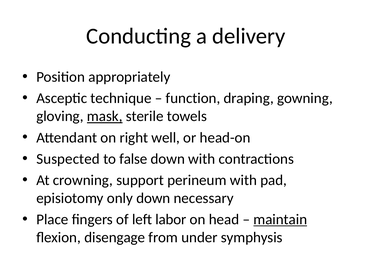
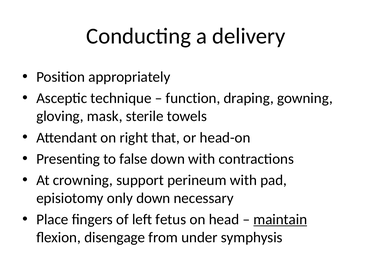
mask underline: present -> none (105, 116)
well: well -> that (166, 138)
Suspected: Suspected -> Presenting (68, 159)
labor: labor -> fetus (171, 219)
